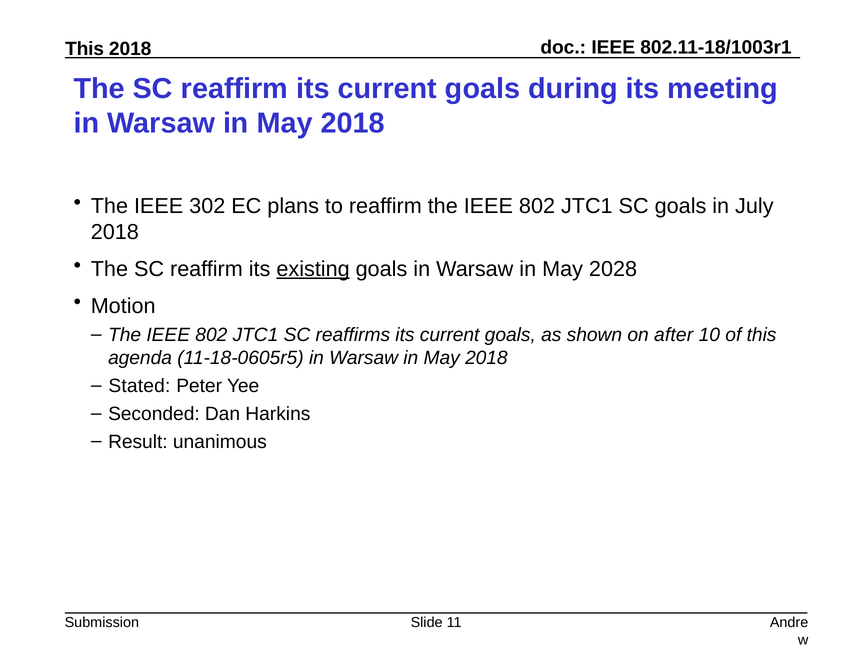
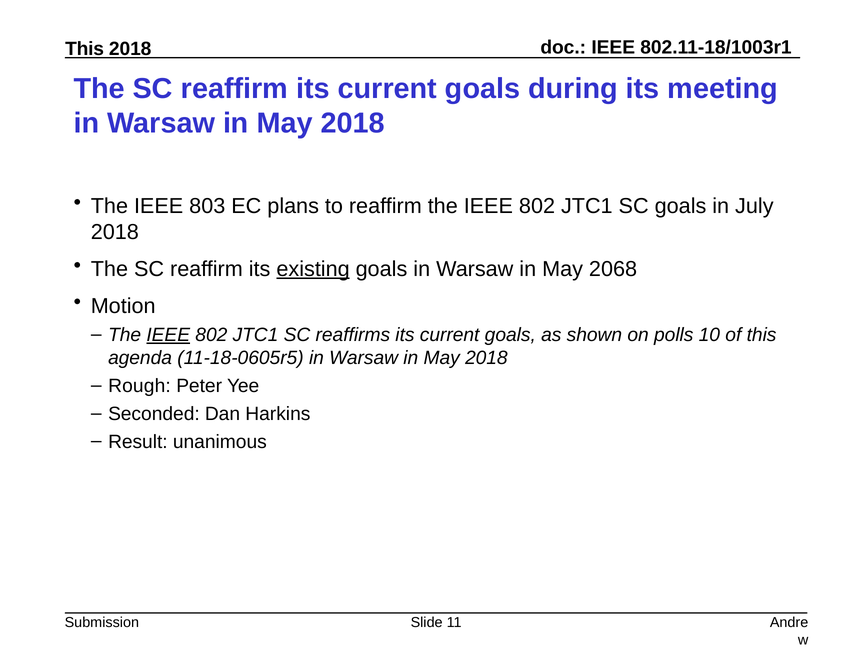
302: 302 -> 803 (207, 206)
2028: 2028 -> 2068 (613, 269)
IEEE underline: none -> present (168, 335)
after: after -> polls (674, 335)
Stated: Stated -> Rough (139, 386)
